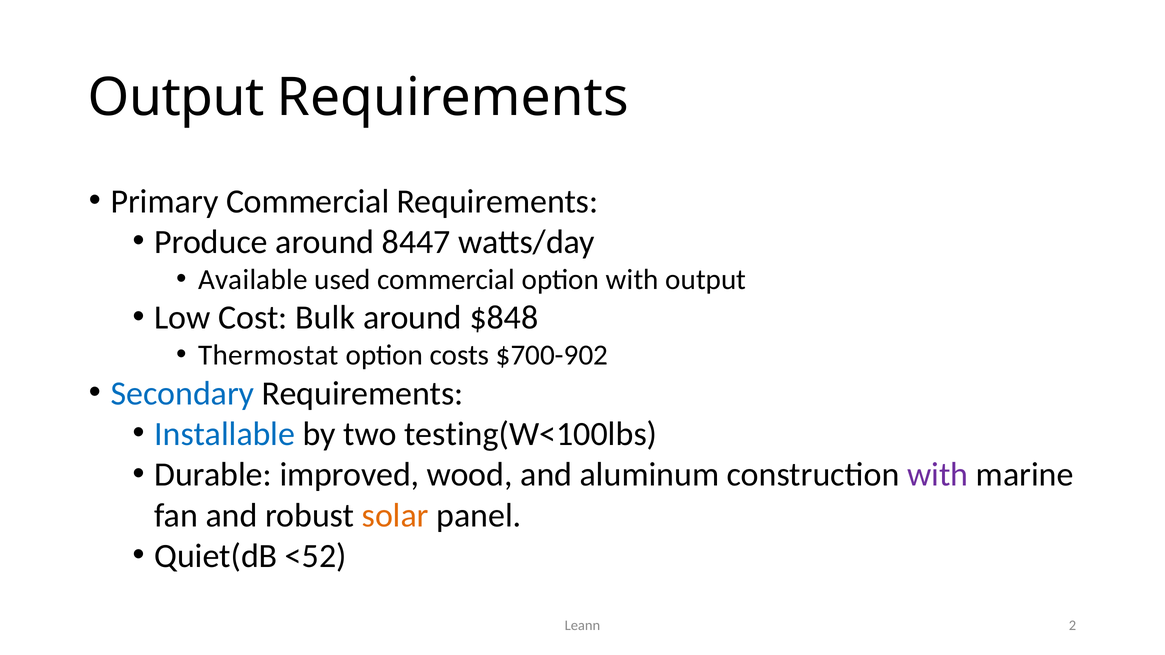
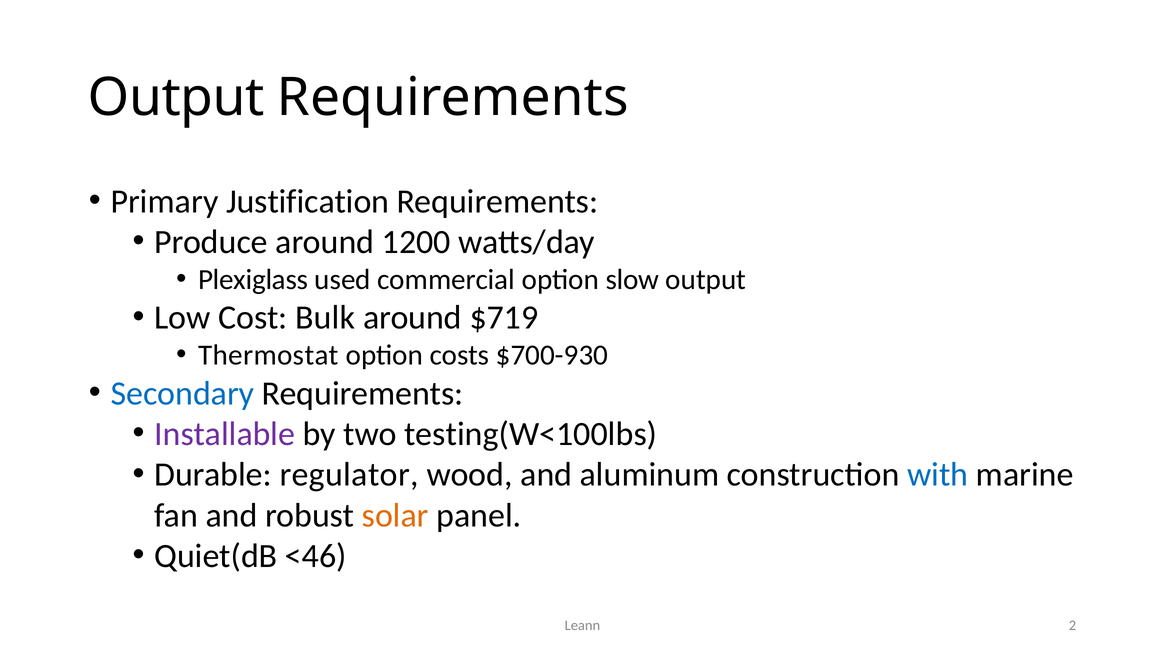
Primary Commercial: Commercial -> Justification (308, 202)
8447: 8447 -> 1200 (416, 242)
Available: Available -> Plexiglass (253, 280)
option with: with -> slow (632, 280)
$848: $848 -> $719 (504, 318)
$700-902: $700-902 -> $700-930 (552, 355)
Installable colour: blue -> purple (225, 434)
improved: improved -> regulator (349, 475)
with colour: purple -> blue (938, 475)
<52: <52 -> <46 (316, 556)
